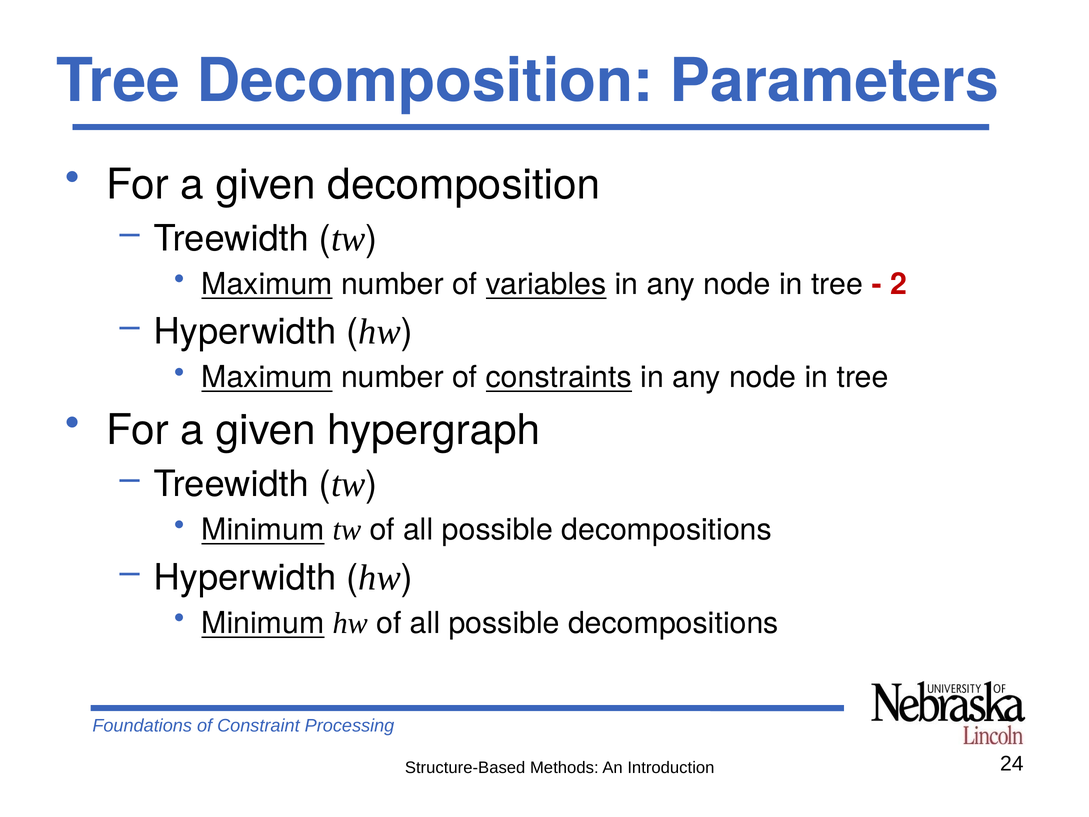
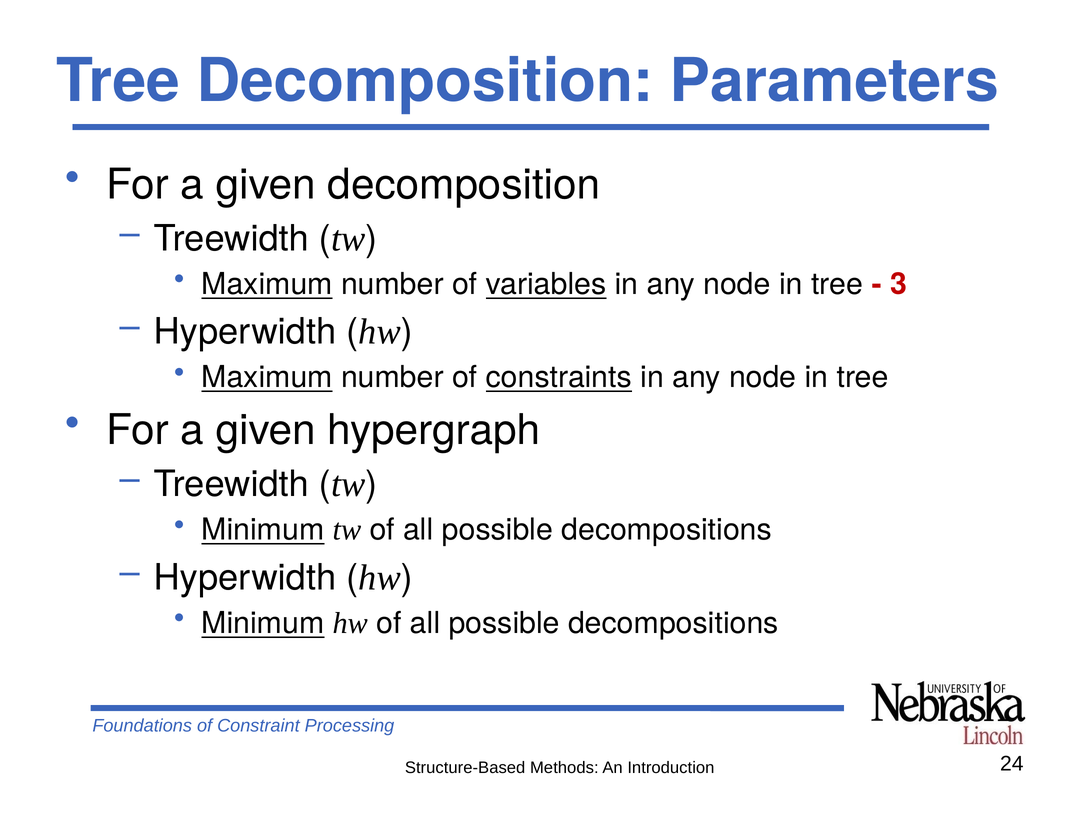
2: 2 -> 3 (898, 284)
